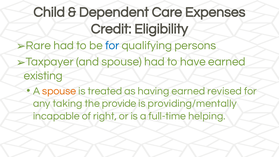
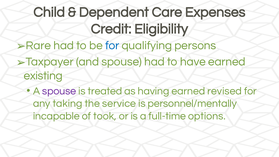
spouse colour: orange -> purple (59, 91)
provide: provide -> service (119, 103)
providing/mentally: providing/mentally -> personnel/mentally (192, 103)
right: right -> took (105, 116)
helping: helping -> options (207, 116)
